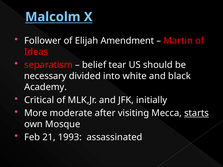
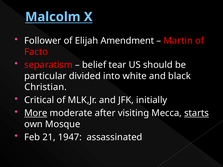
Ideas: Ideas -> Facto (36, 52)
necessary: necessary -> particular (45, 76)
Academy: Academy -> Christian (46, 87)
More underline: none -> present (36, 113)
1993: 1993 -> 1947 (70, 137)
